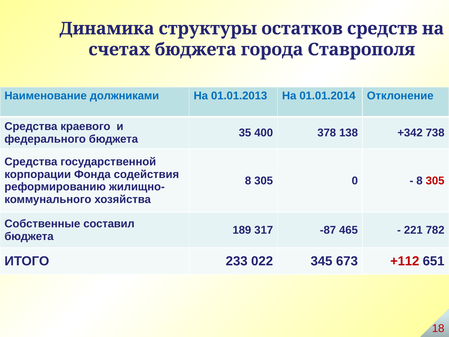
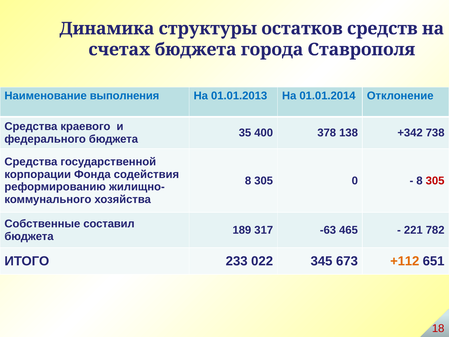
должниками: должниками -> выполнения (125, 96)
-87: -87 -> -63 (328, 230)
+112 colour: red -> orange (405, 261)
